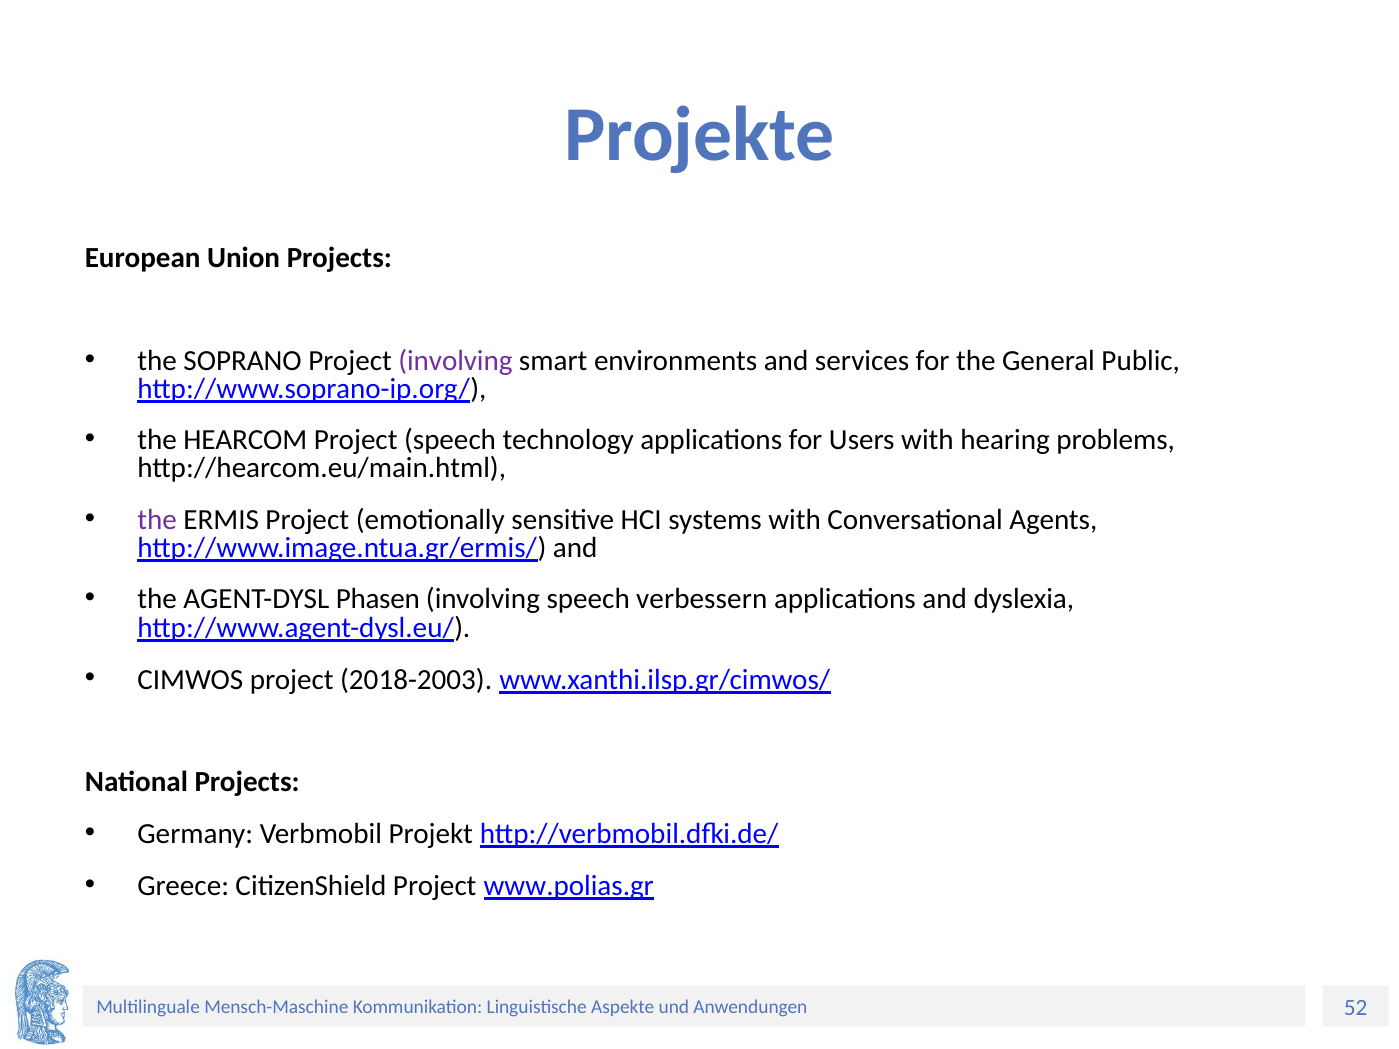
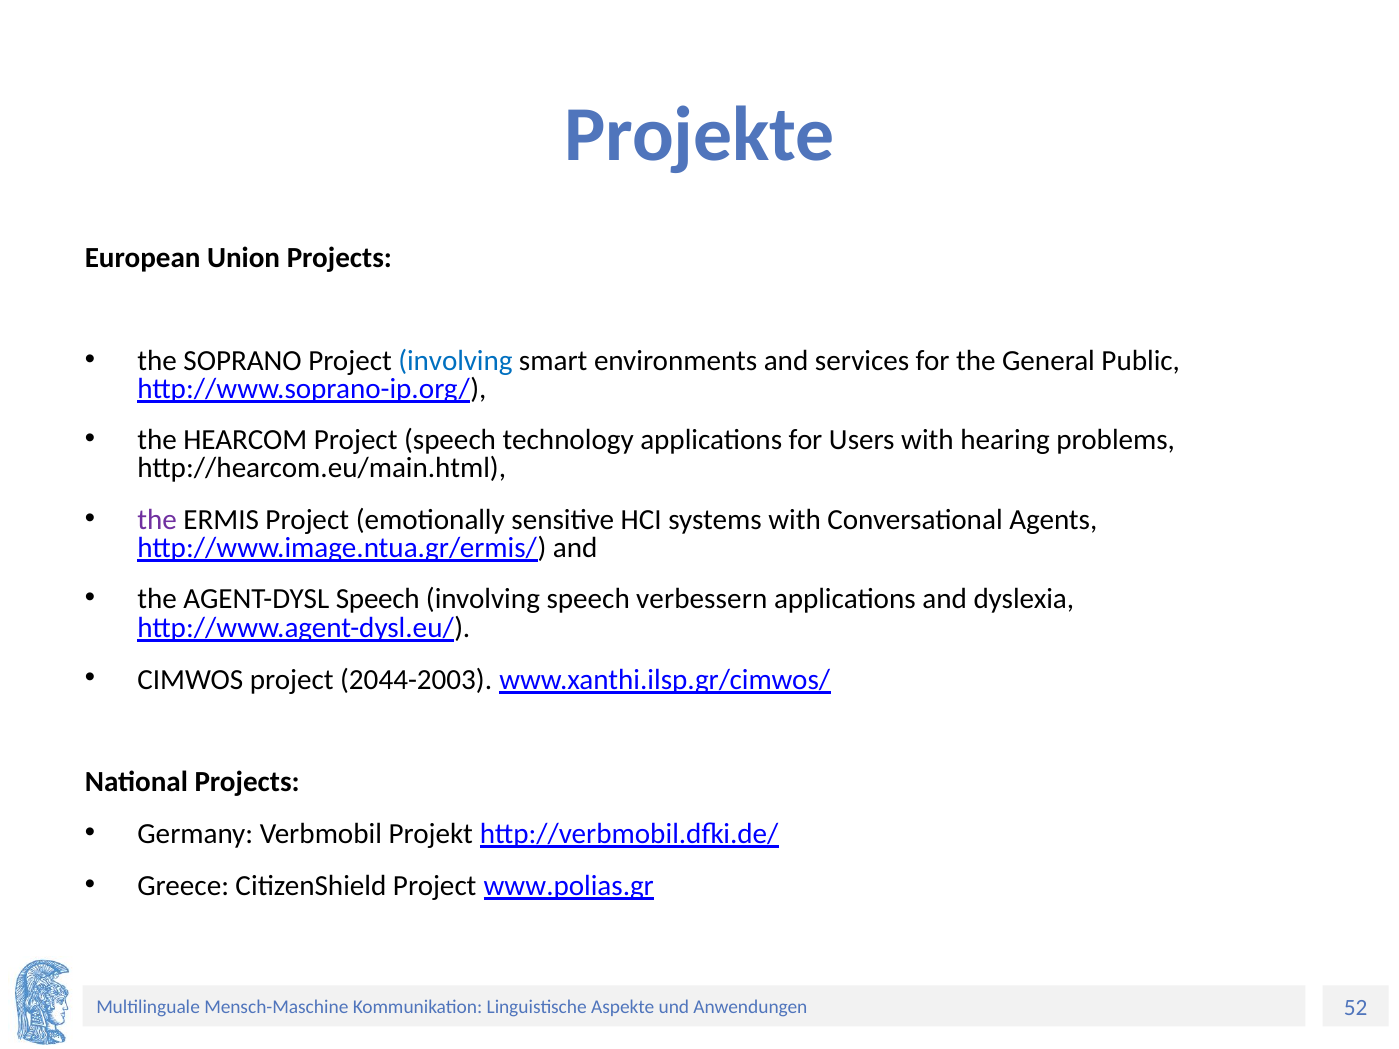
involving colour: purple -> blue (455, 361)
AGENT-DYSL Phasen: Phasen -> Speech (378, 599)
2018-2003: 2018-2003 -> 2044-2003 (416, 680)
